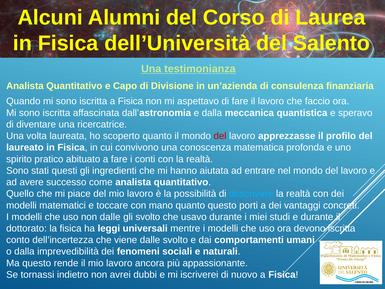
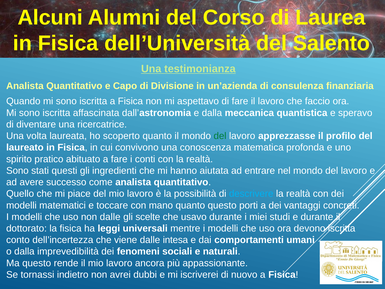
del colour: red -> green (220, 136)
gli svolto: svolto -> scelte (148, 217)
dalle svolto: svolto -> intesa (175, 240)
